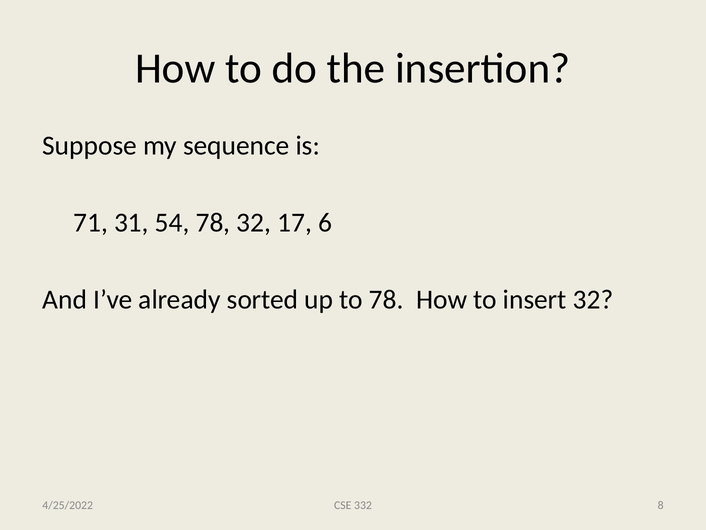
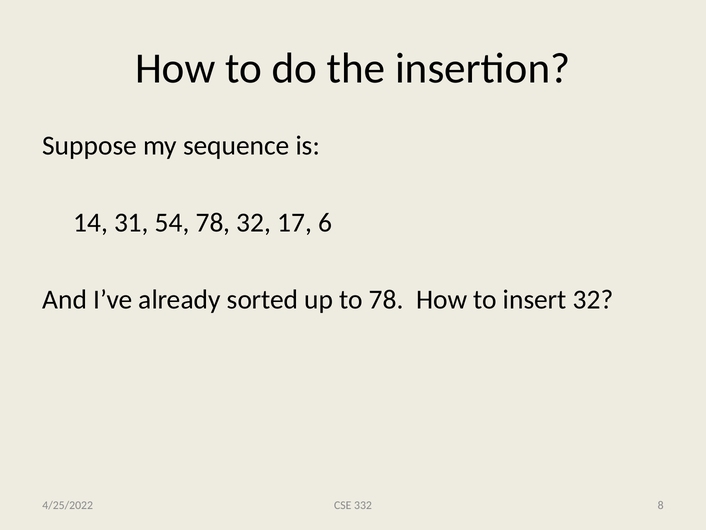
71: 71 -> 14 (91, 222)
